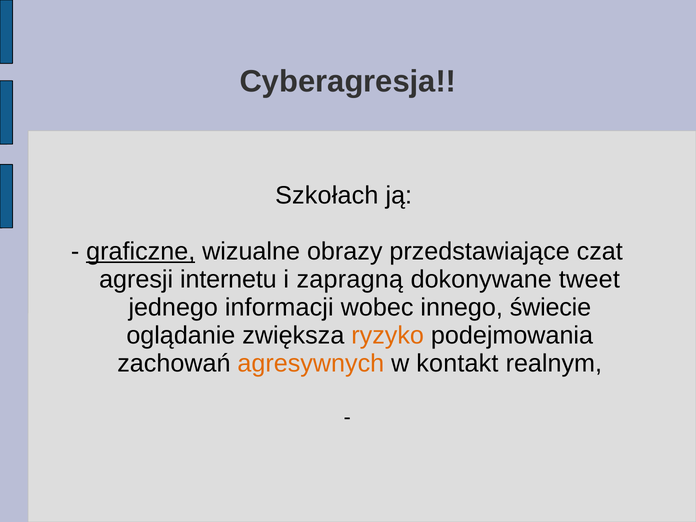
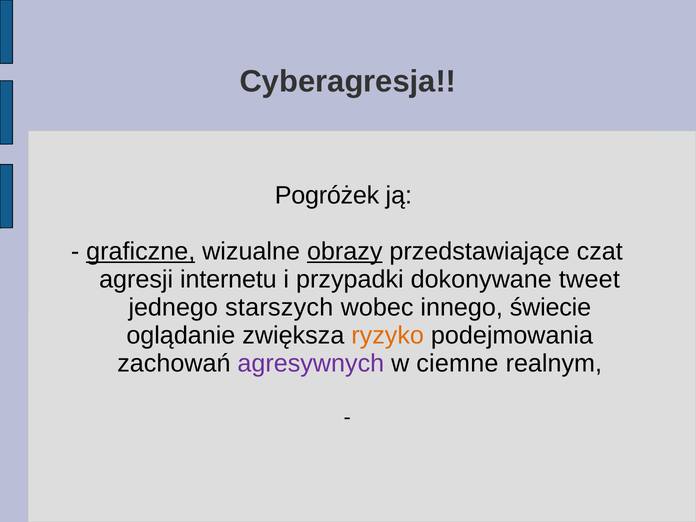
Szkołach: Szkołach -> Pogróżek (327, 195)
obrazy underline: none -> present (345, 251)
zapragną: zapragną -> przypadki (350, 279)
informacji: informacji -> starszych (279, 307)
agresywnych colour: orange -> purple (311, 363)
kontakt: kontakt -> ciemne (457, 363)
